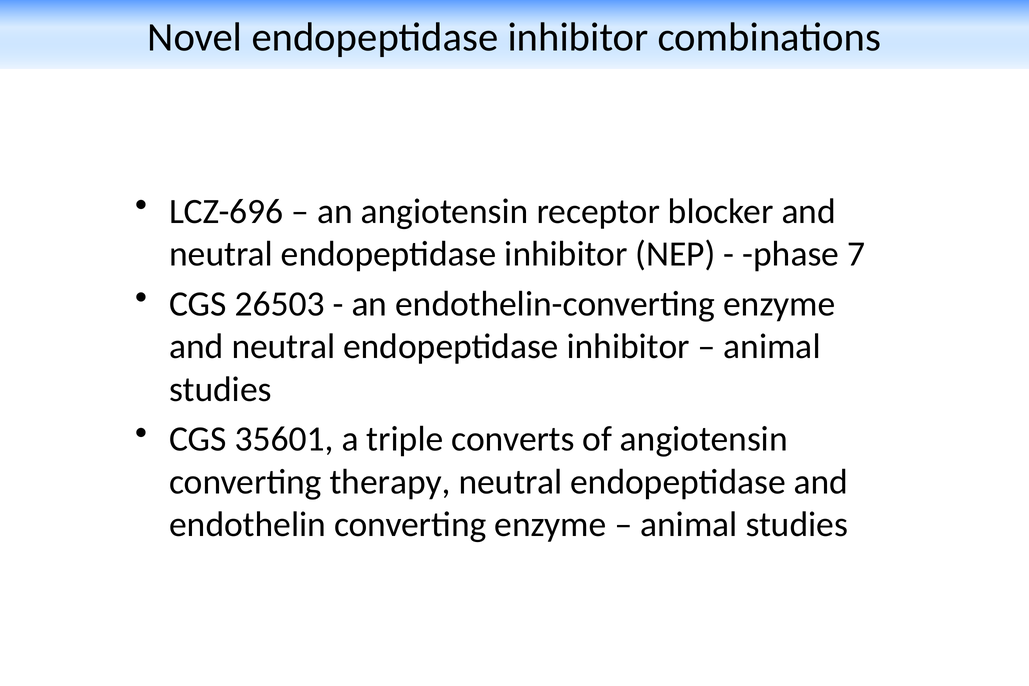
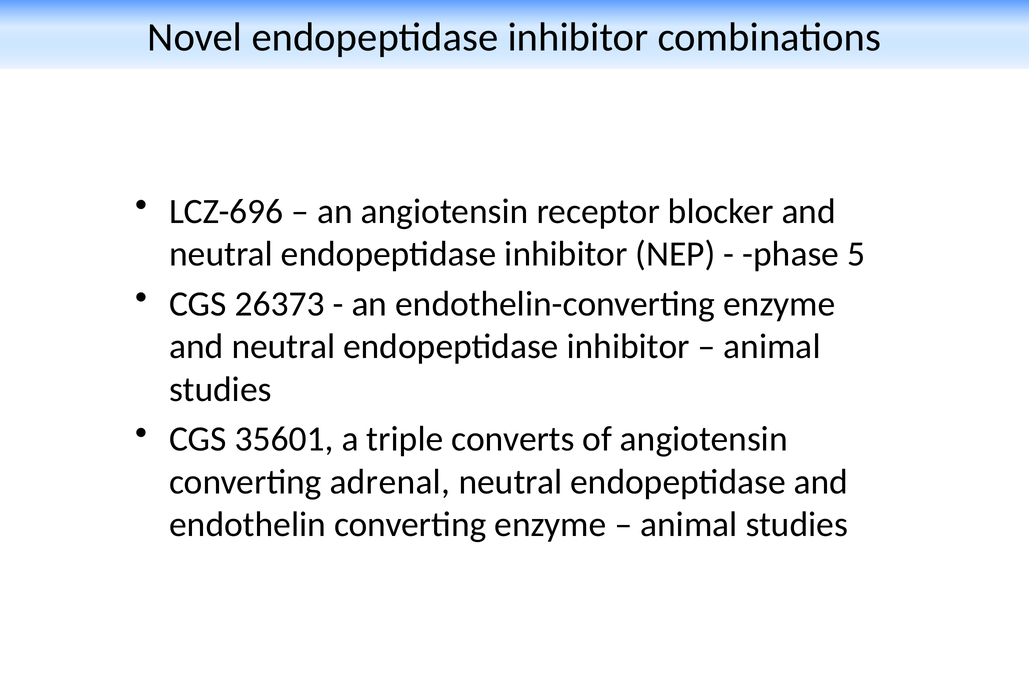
7: 7 -> 5 (856, 254)
26503: 26503 -> 26373 (280, 304)
therapy: therapy -> adrenal (390, 482)
